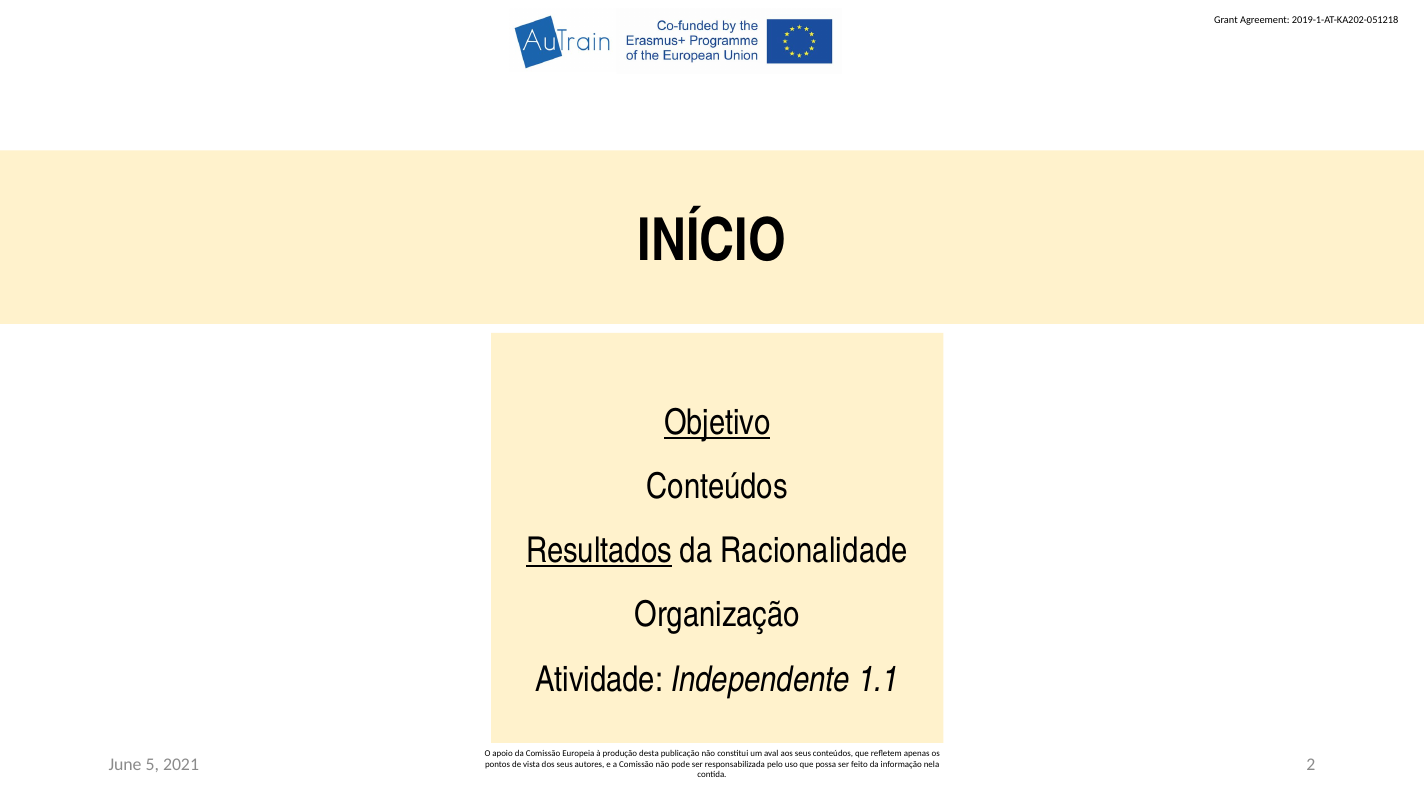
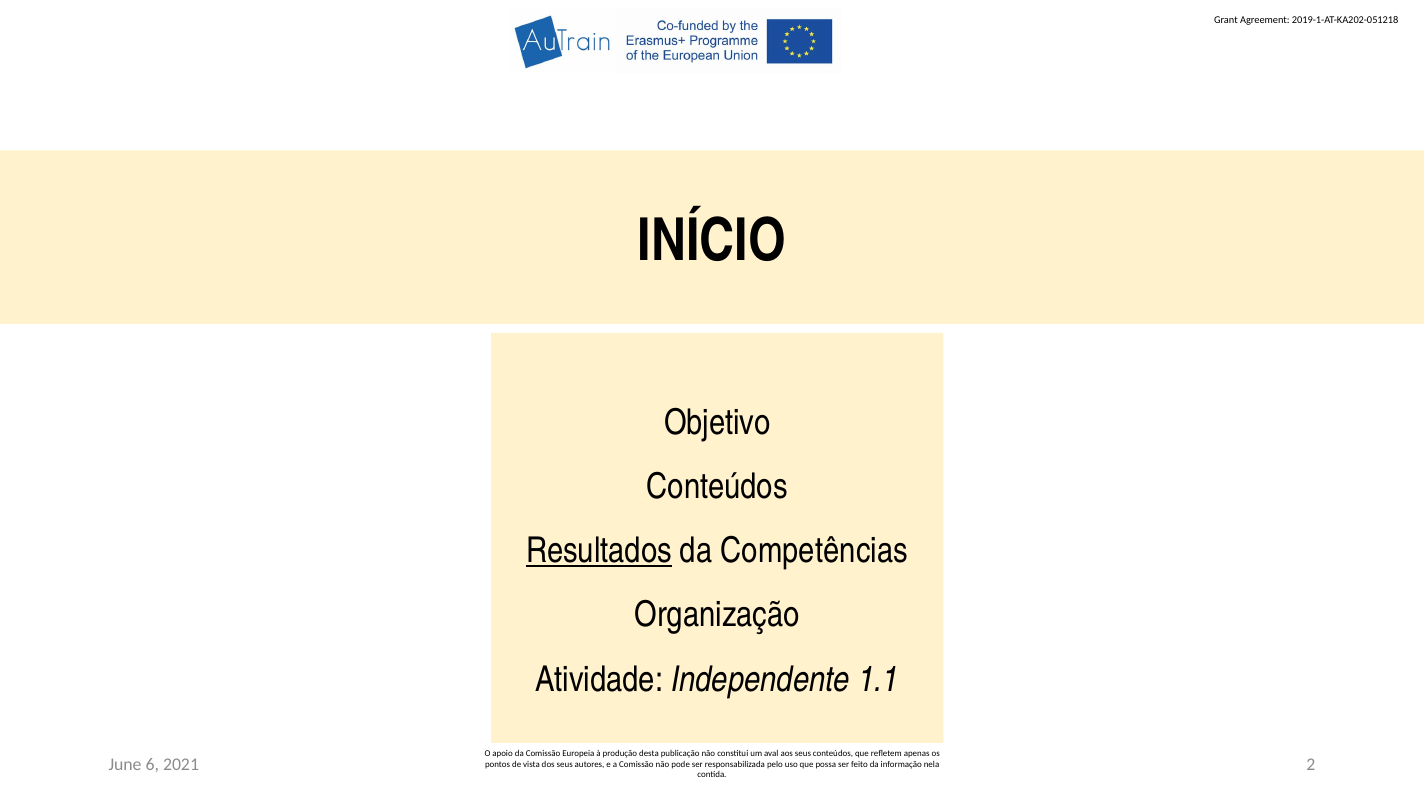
Objetivo underline: present -> none (717, 423)
Racionalidade: Racionalidade -> Competências (814, 551)
5: 5 -> 6 (152, 765)
